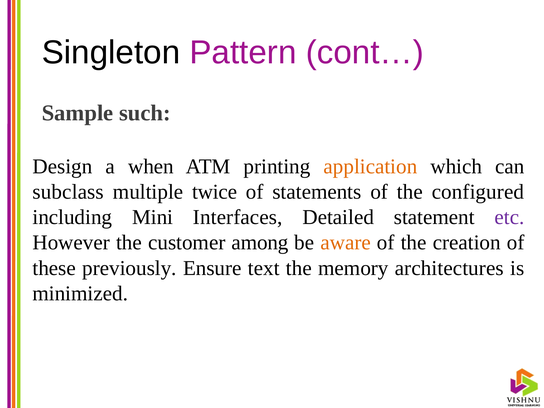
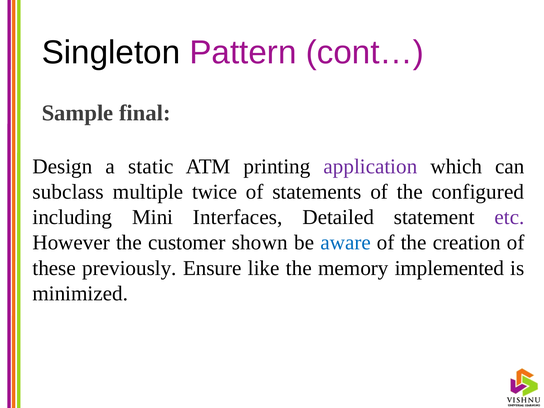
such: such -> final (145, 113)
when: when -> static (151, 166)
application colour: orange -> purple (370, 166)
among: among -> shown (260, 243)
aware colour: orange -> blue (346, 243)
text: text -> like (264, 268)
architectures: architectures -> implemented (449, 268)
